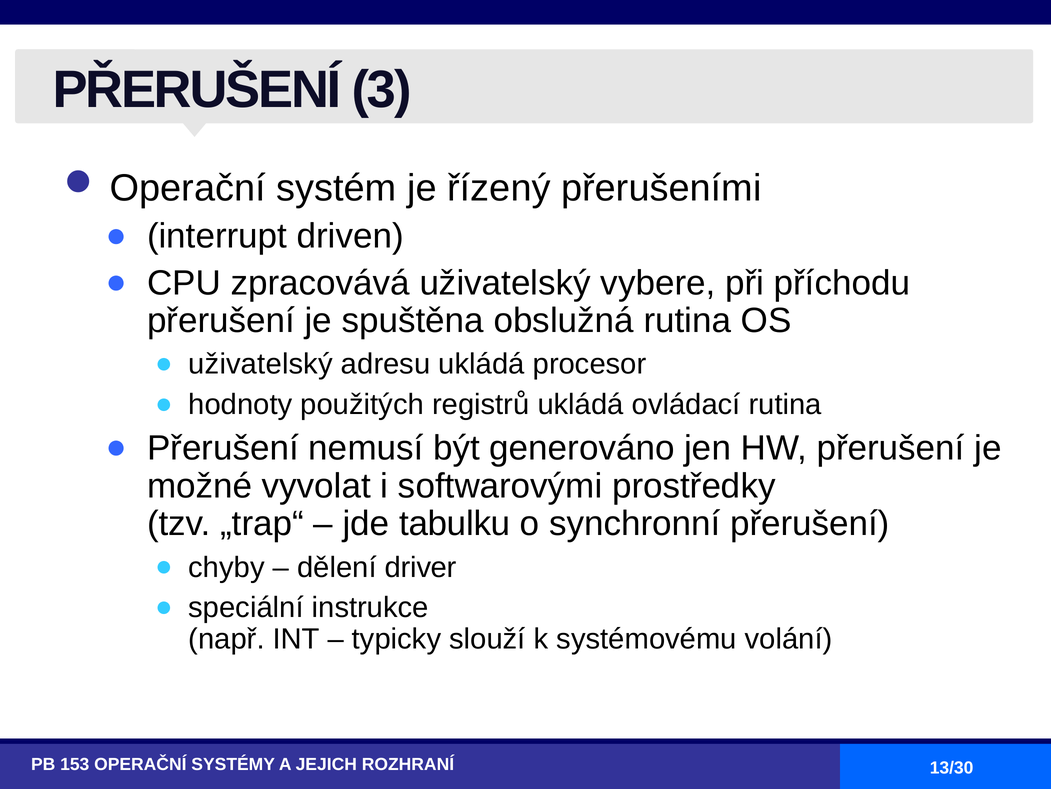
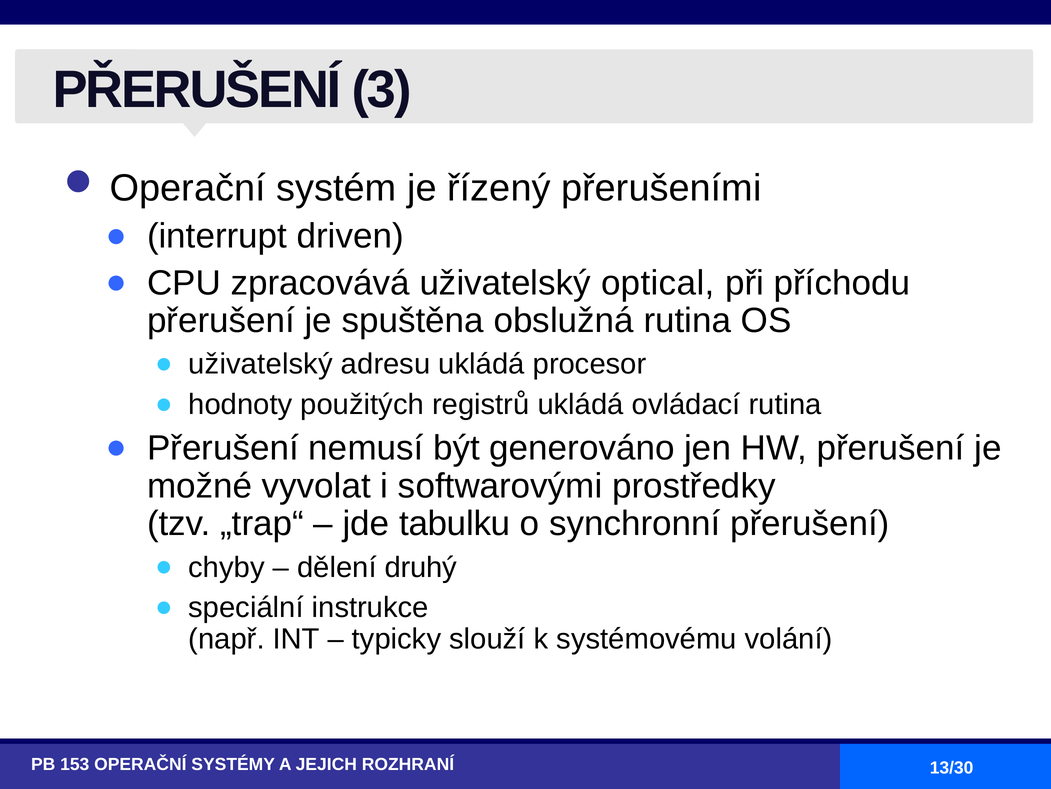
vybere: vybere -> optical (658, 283)
driver: driver -> druhý (421, 567)
